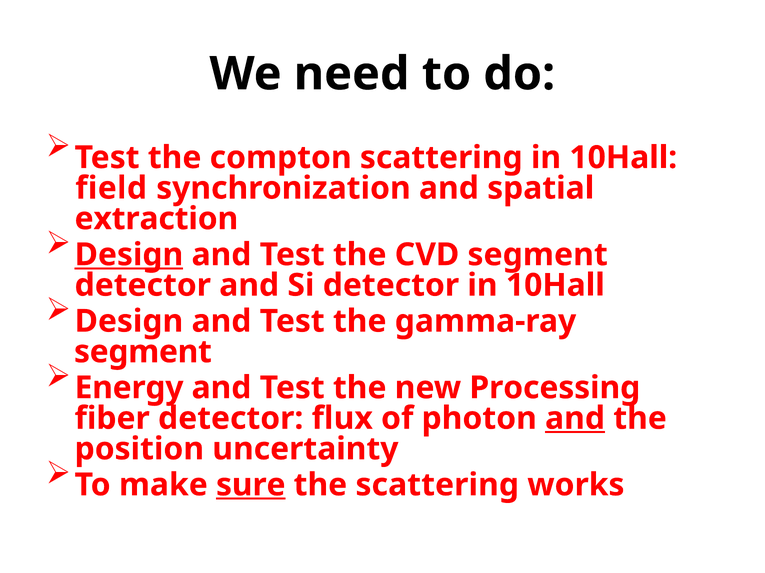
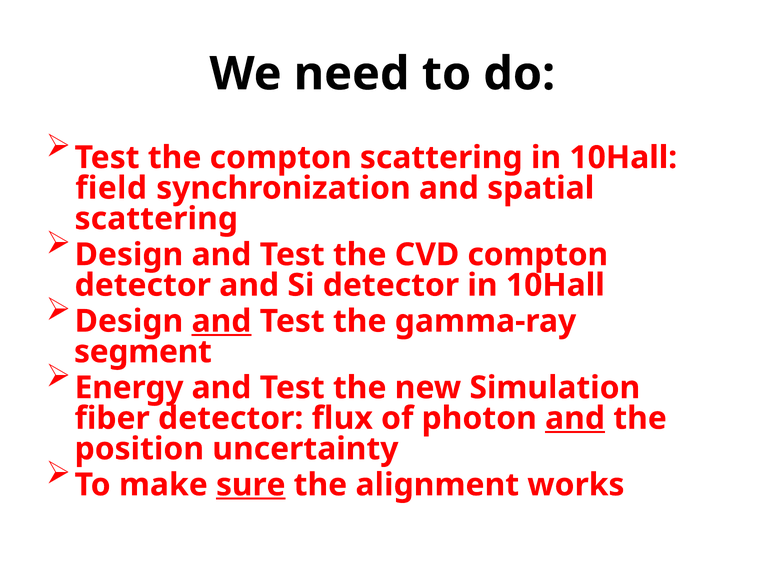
extraction: extraction -> scattering (156, 219)
Design underline: present -> none (129, 255)
CVD segment: segment -> compton (538, 255)
and underline: none -> present (221, 322)
Processing: Processing -> Simulation (555, 388)
the scattering: scattering -> alignment (437, 485)
